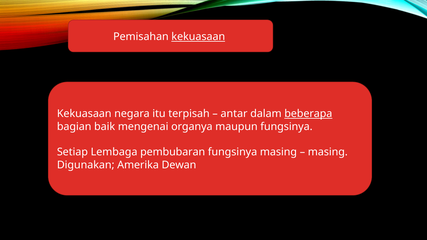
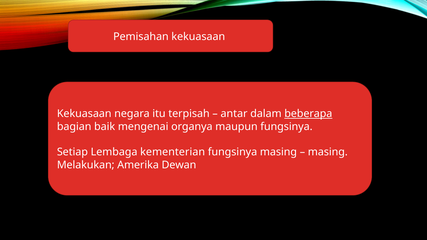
kekuasaan underline: present -> none (198, 37)
pembubaran: pembubaran -> kementerian (173, 152)
Digunakan: Digunakan -> Melakukan (86, 165)
